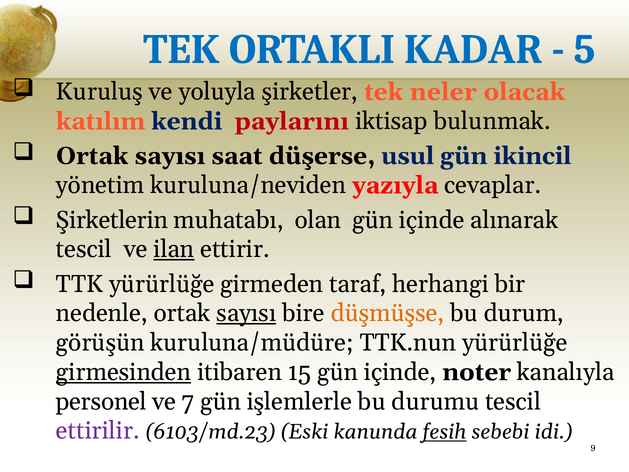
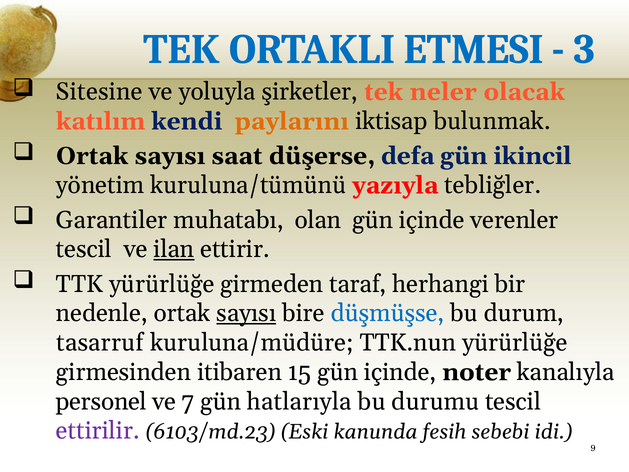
KADAR: KADAR -> ETMESI (474, 50)
5: 5 -> 3 (585, 50)
Kuruluş: Kuruluş -> Sitesine (99, 92)
paylarını colour: red -> orange (292, 121)
usul: usul -> defa (408, 156)
kuruluna/neviden: kuruluna/neviden -> kuruluna/tümünü (248, 185)
cevaplar: cevaplar -> tebliğler (493, 185)
Şirketlerin: Şirketlerin -> Garantiler (112, 220)
alınarak: alınarak -> verenler (514, 220)
düşmüşse colour: orange -> blue (387, 313)
görüşün: görüşün -> tasarruf (100, 343)
girmesinden underline: present -> none (124, 372)
işlemlerle: işlemlerle -> hatlarıyla (299, 401)
fesih underline: present -> none (444, 432)
